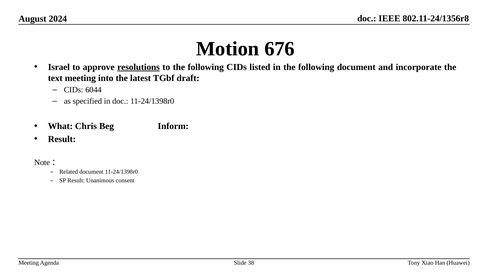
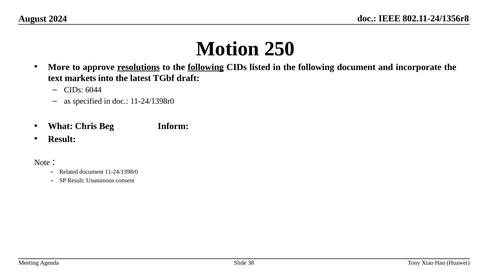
676: 676 -> 250 (280, 49)
Israel: Israel -> More (59, 67)
following underline: none -> present (206, 67)
text meeting: meeting -> markets (80, 78)
